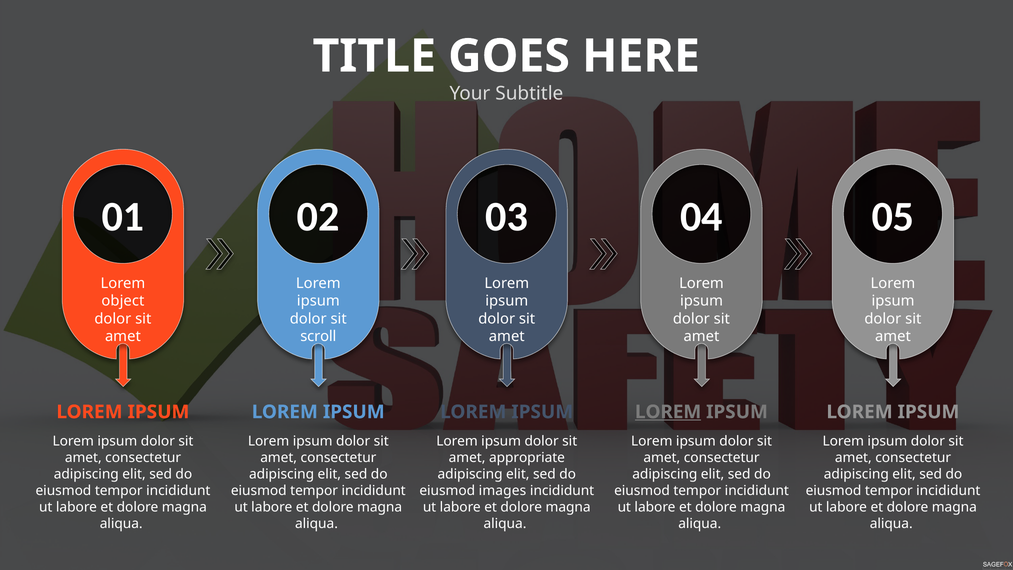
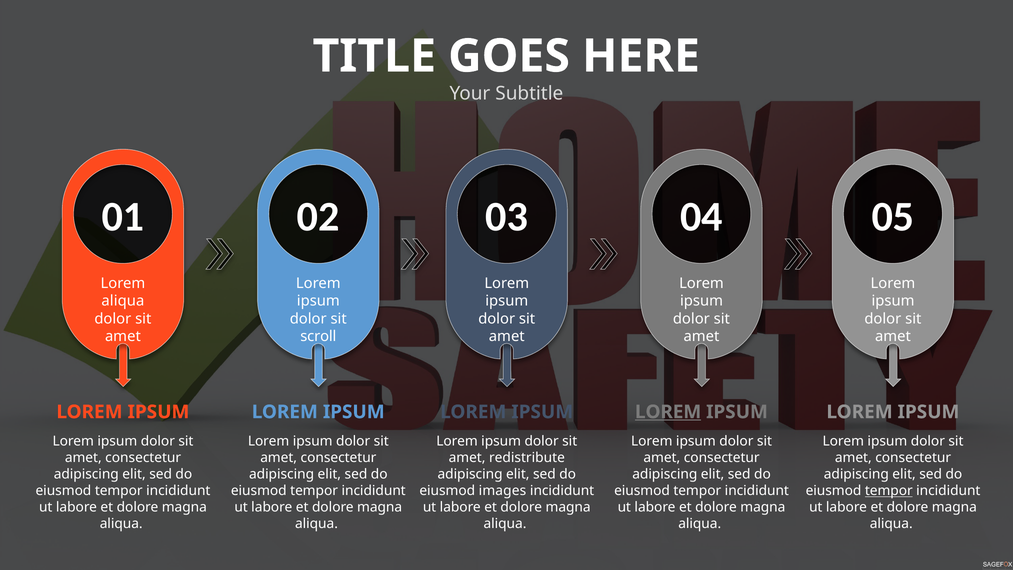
object: object -> aliqua (123, 301)
appropriate: appropriate -> redistribute (527, 458)
tempor underline: none -> present (889, 491)
